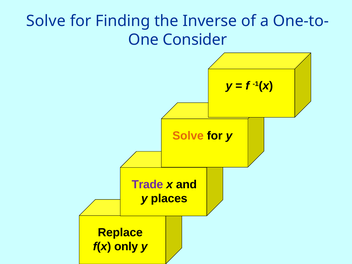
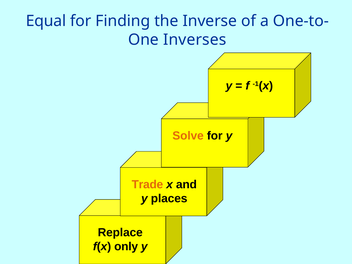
Solve: Solve -> Equal (46, 21)
Consider: Consider -> Inverses (195, 40)
Trade colour: purple -> orange (147, 184)
